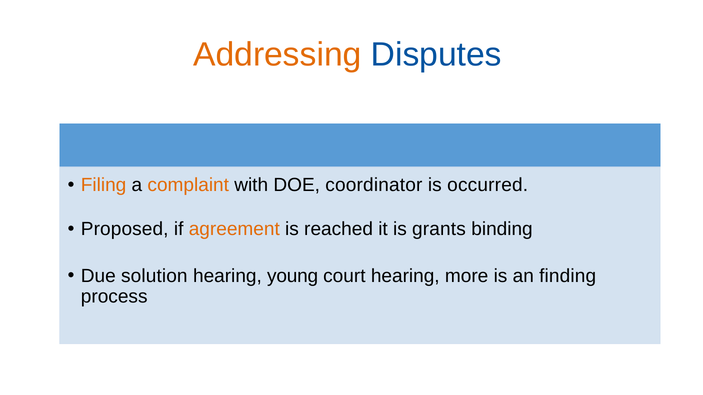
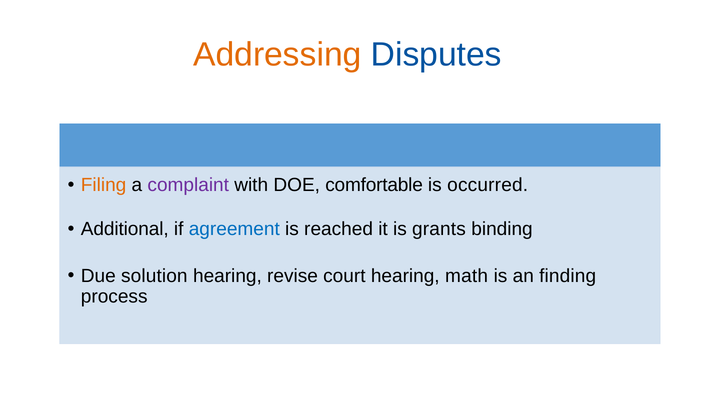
complaint colour: orange -> purple (188, 185)
coordinator: coordinator -> comfortable (374, 185)
Proposed: Proposed -> Additional (125, 229)
agreement colour: orange -> blue (234, 229)
young: young -> revise (292, 276)
more: more -> math (467, 276)
